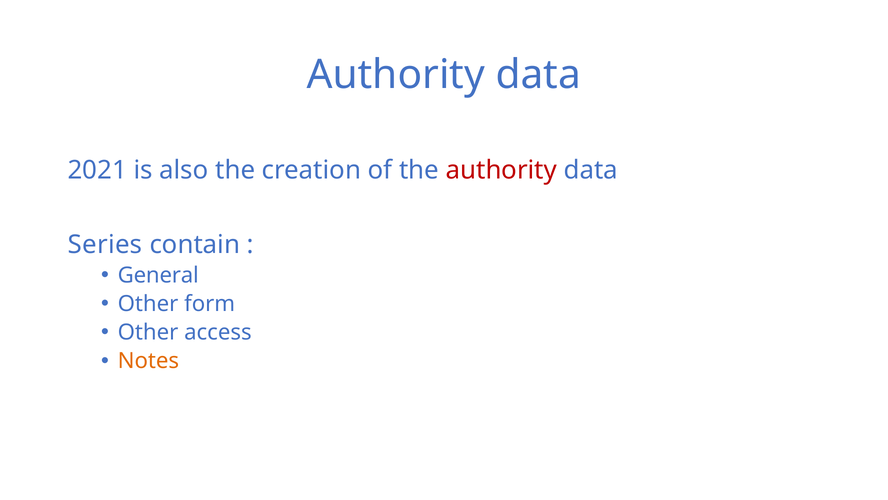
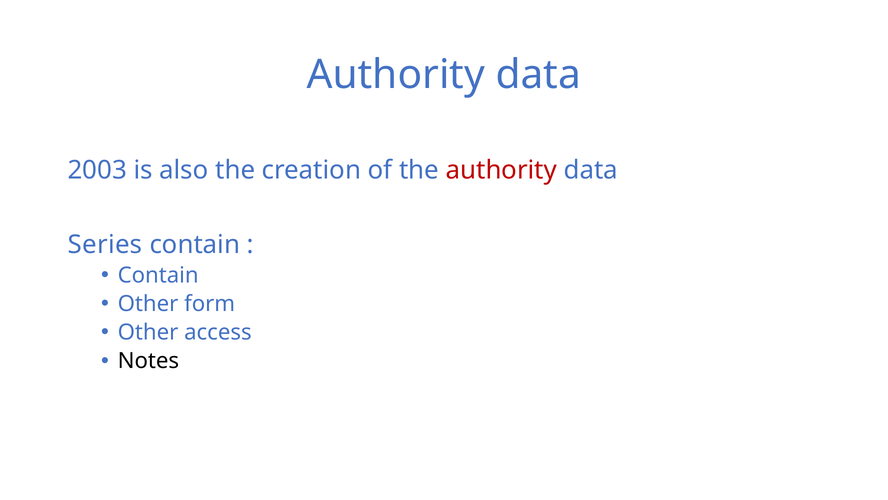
2021: 2021 -> 2003 (97, 170)
General: General -> Contain (158, 275)
Notes colour: orange -> black (148, 361)
